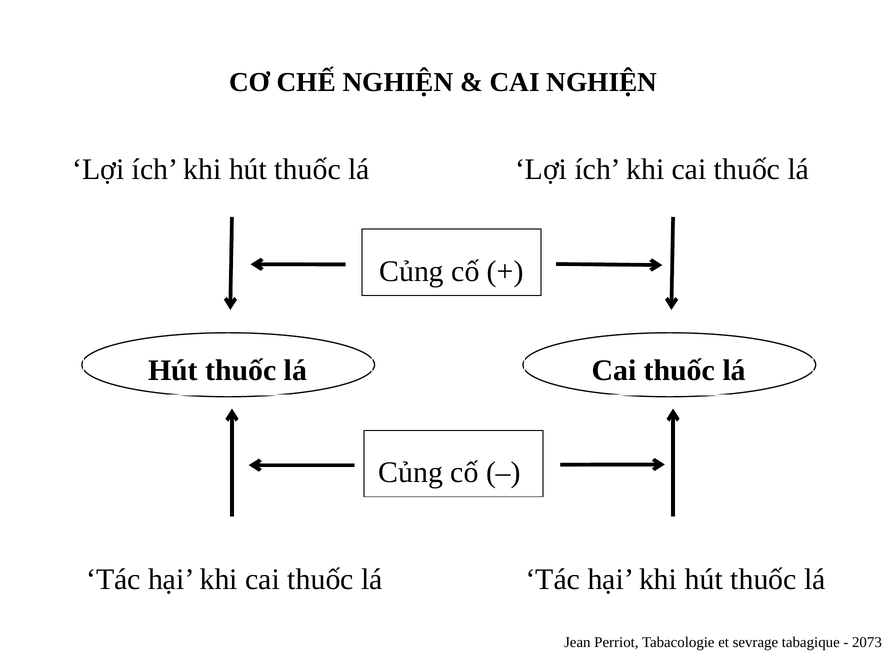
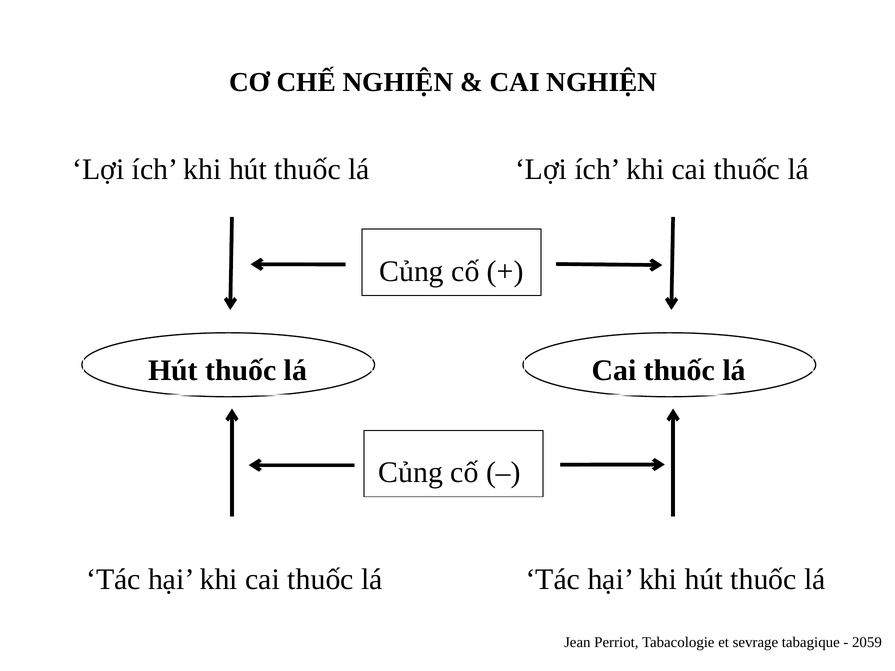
2073: 2073 -> 2059 (867, 643)
